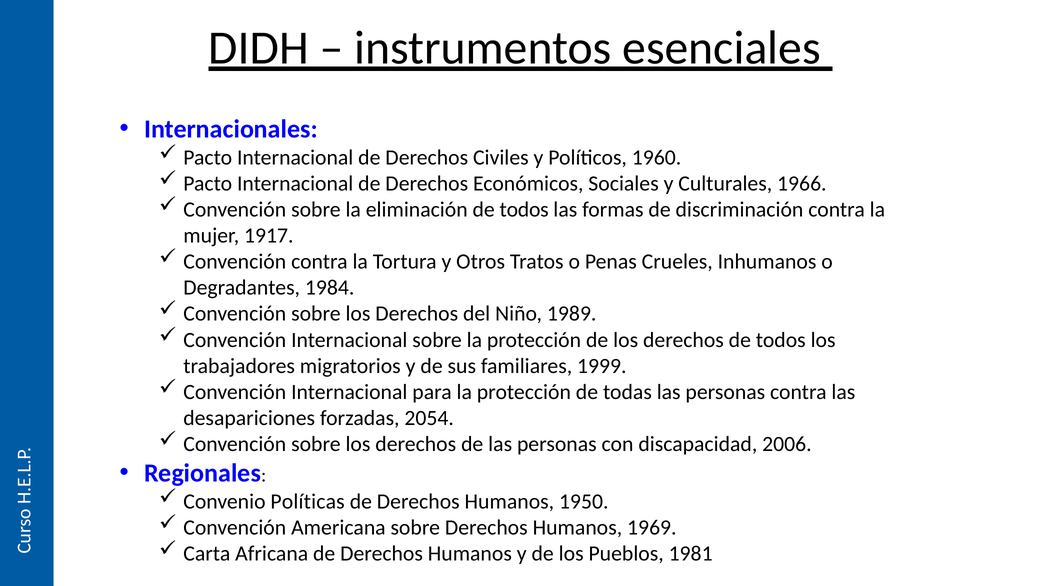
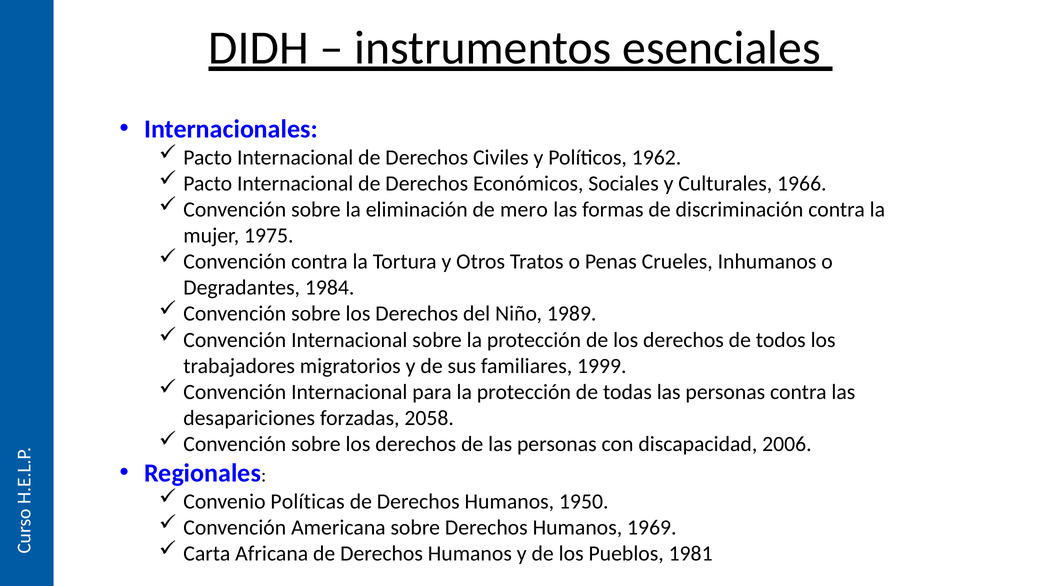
1960: 1960 -> 1962 (657, 157)
eliminación de todos: todos -> mero (524, 209)
1917: 1917 -> 1975 (269, 235)
2054: 2054 -> 2058 (429, 418)
